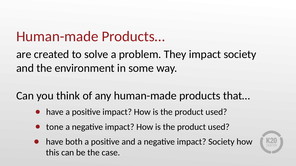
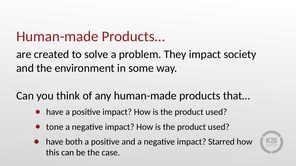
negative impact Society: Society -> Starred (221, 142)
